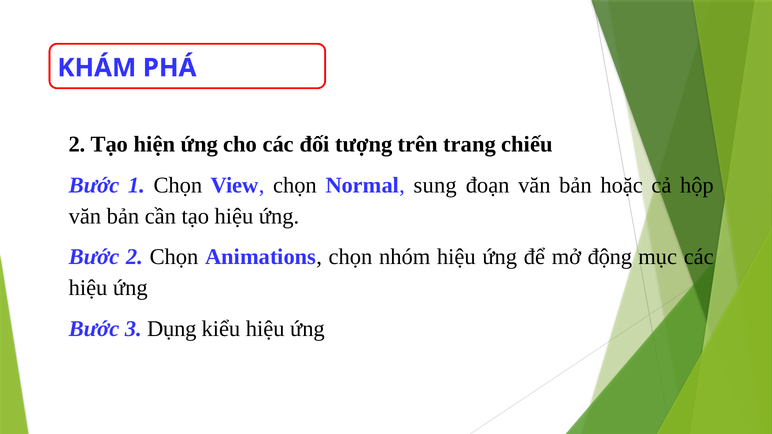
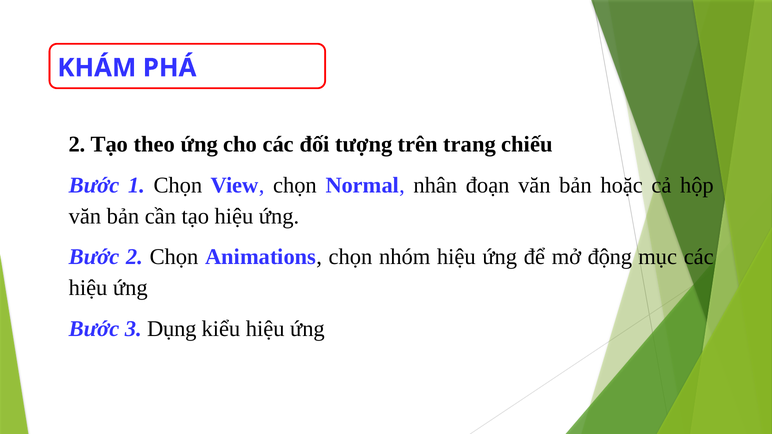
hiện: hiện -> theo (154, 145)
sung: sung -> nhân (435, 185)
